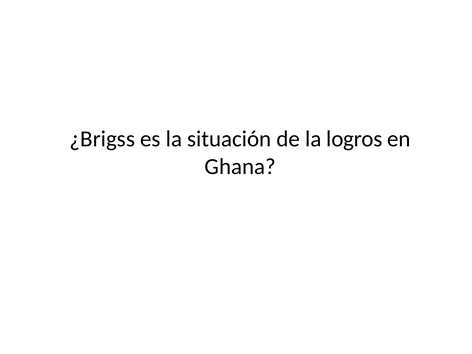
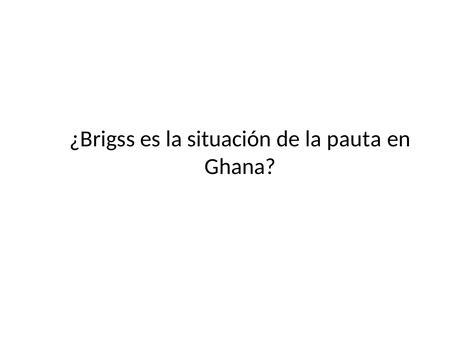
logros: logros -> pauta (354, 139)
